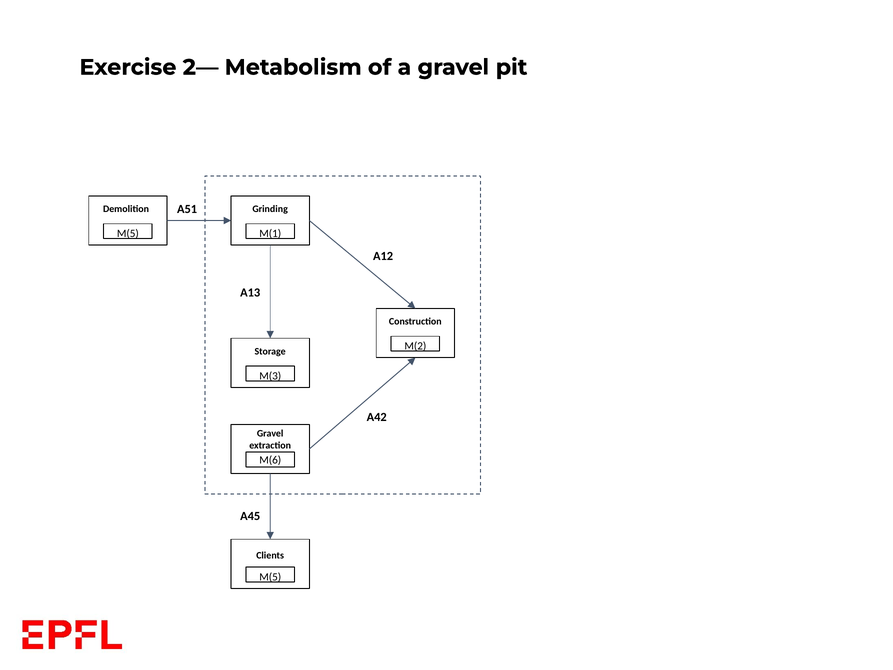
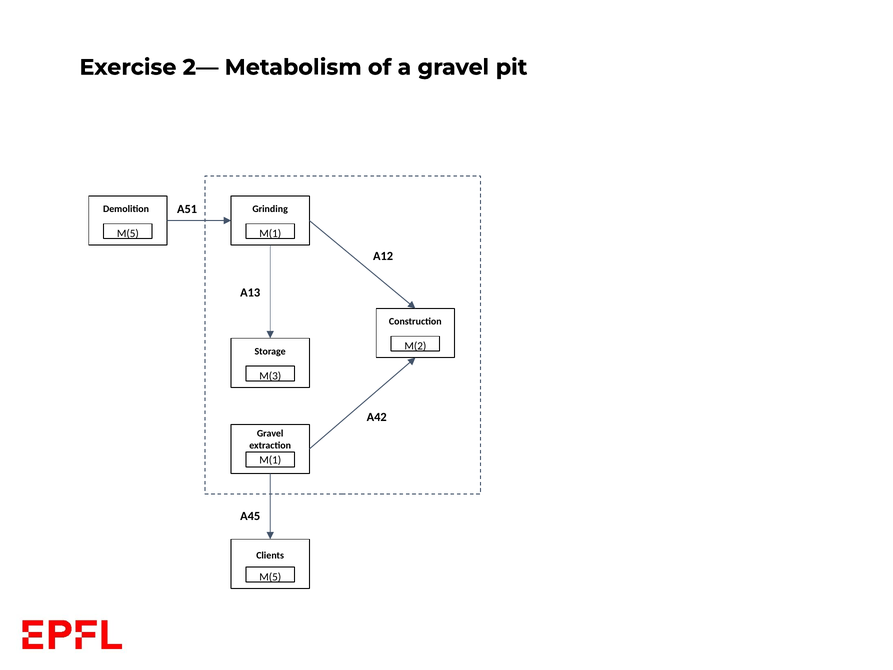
M(6: M(6 -> M(1 (270, 460)
